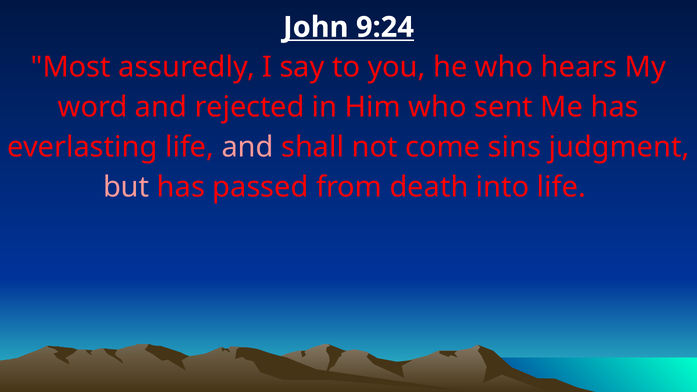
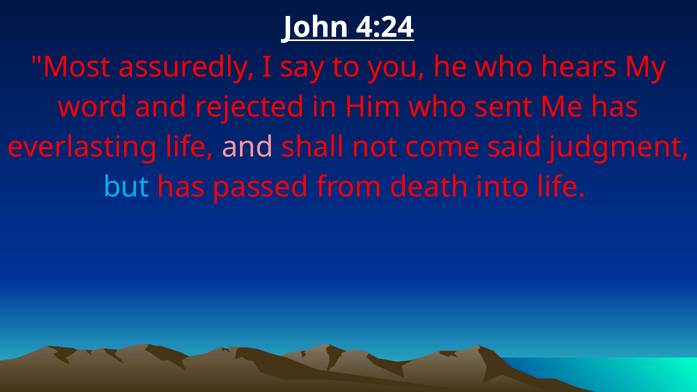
9:24: 9:24 -> 4:24 (385, 27)
sins: sins -> said (515, 147)
but colour: pink -> light blue (126, 187)
